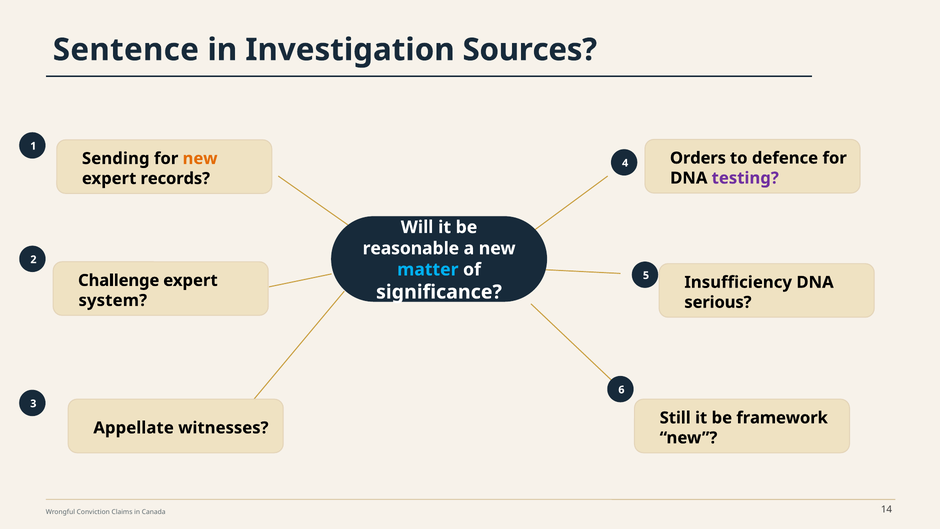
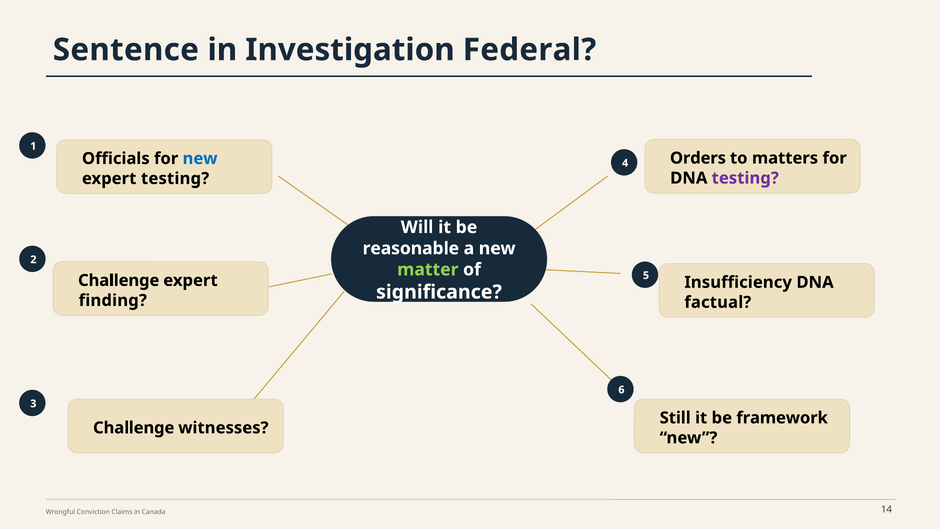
Sources: Sources -> Federal (530, 50)
defence: defence -> matters (785, 158)
Sending: Sending -> Officials (116, 158)
new colour: orange -> blue (200, 158)
expert records: records -> testing (175, 178)
matter colour: light blue -> light green (428, 269)
system: system -> finding (113, 300)
serious: serious -> factual (718, 302)
Appellate: Appellate -> Challenge (134, 428)
